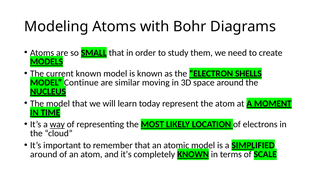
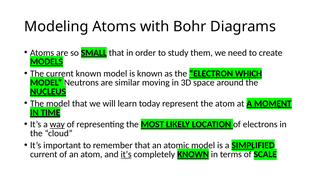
SHELLS: SHELLS -> WHICH (248, 74)
Continue: Continue -> Neutrons (81, 83)
around: around -> current (44, 155)
it’s underline: none -> present (126, 155)
